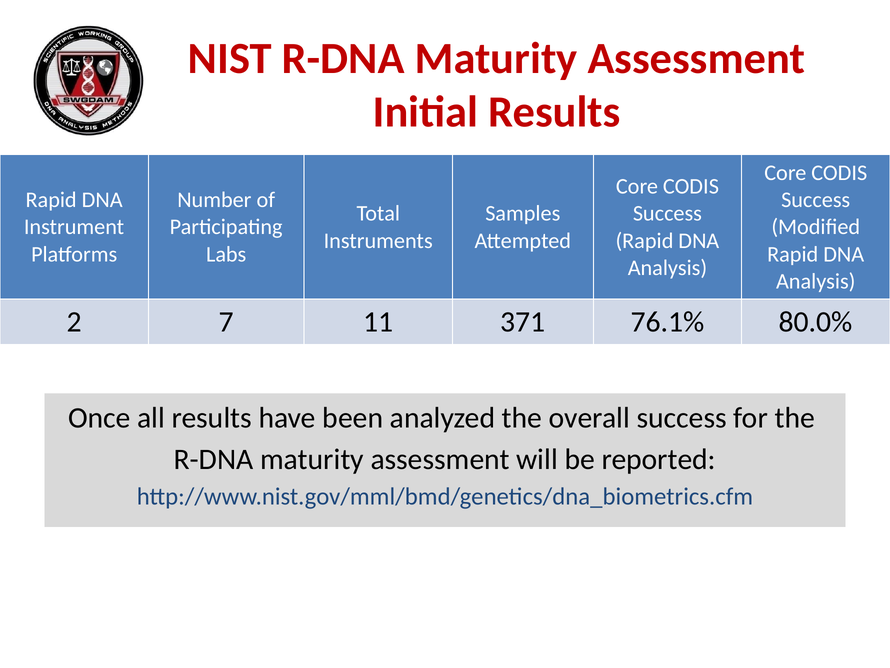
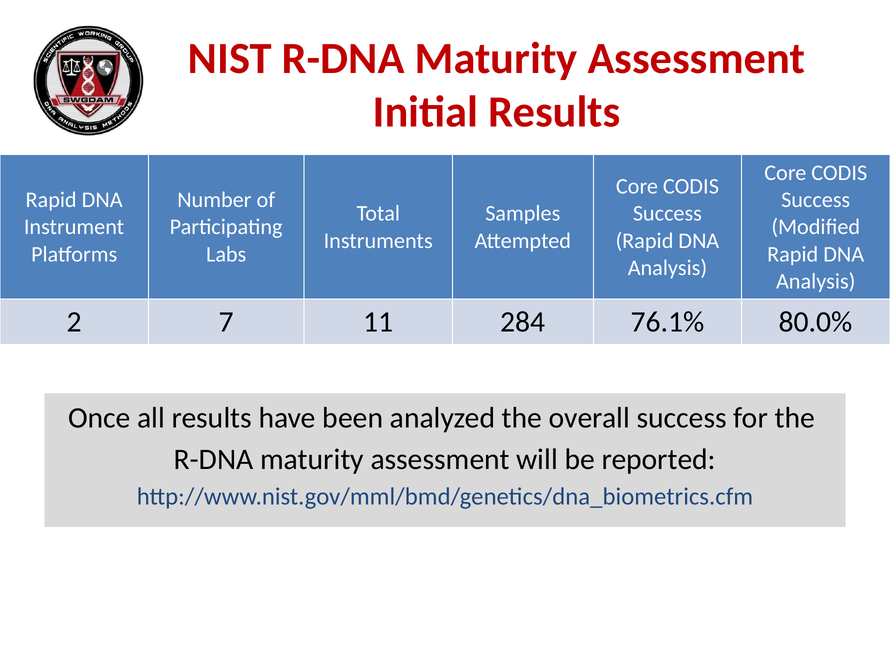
371: 371 -> 284 (523, 322)
